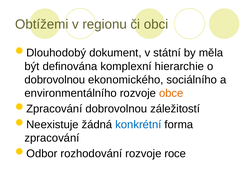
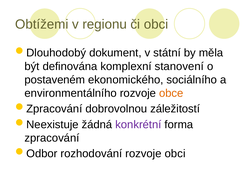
hierarchie: hierarchie -> stanovení (179, 66)
dobrovolnou: dobrovolnou -> postaveném (55, 80)
konkrétní colour: blue -> purple (138, 125)
rozvoje roce: roce -> obci (175, 154)
